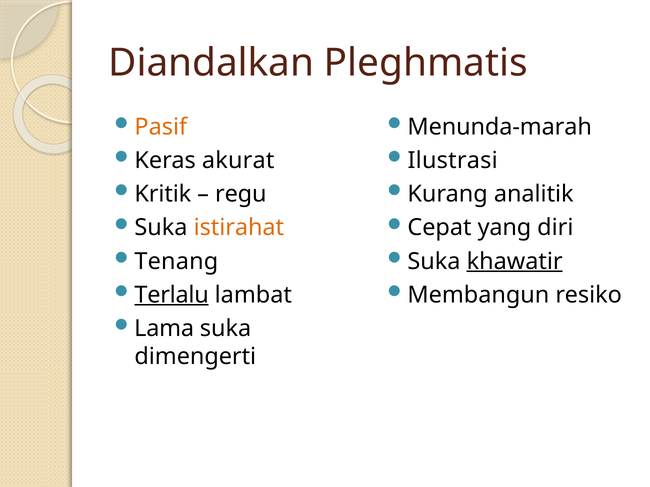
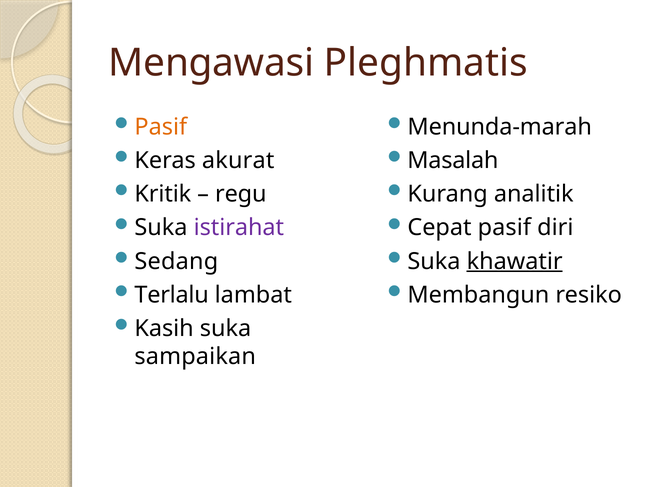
Diandalkan: Diandalkan -> Mengawasi (211, 63)
Ilustrasi: Ilustrasi -> Masalah (453, 161)
istirahat colour: orange -> purple (239, 228)
Cepat yang: yang -> pasif (504, 228)
Tenang: Tenang -> Sedang (176, 262)
Terlalu underline: present -> none (172, 295)
Lama: Lama -> Kasih (164, 329)
dimengerti: dimengerti -> sampaikan (195, 357)
